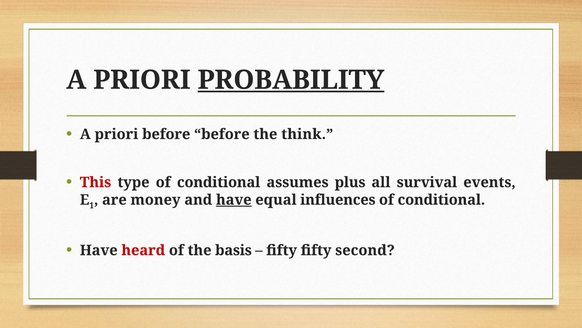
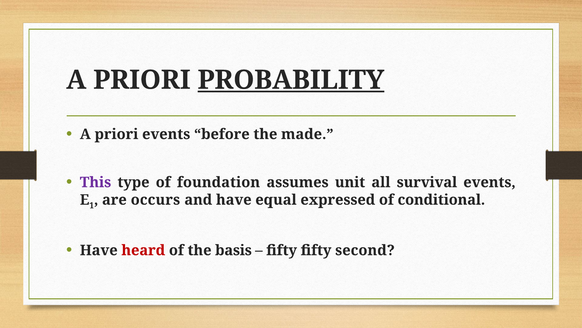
priori before: before -> events (166, 134)
think: think -> made (307, 134)
This colour: red -> purple (95, 182)
type of conditional: conditional -> foundation (219, 182)
plus: plus -> unit (350, 182)
money: money -> occurs (155, 199)
have underline: present -> none (234, 199)
influences: influences -> expressed (338, 199)
